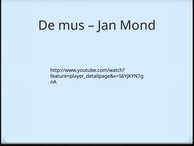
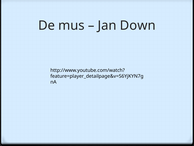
Mond: Mond -> Down (138, 25)
